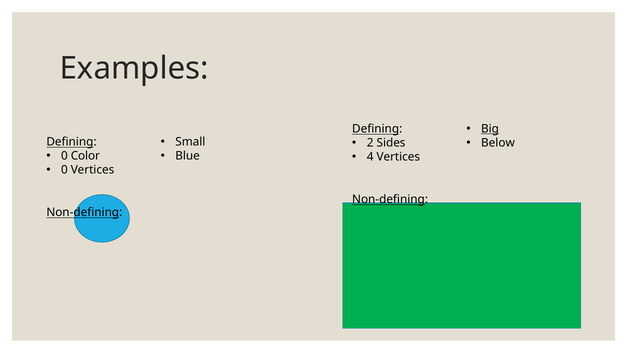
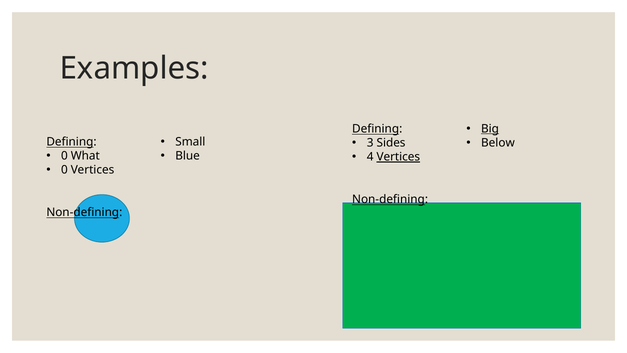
2: 2 -> 3 (370, 143)
Color: Color -> What (85, 156)
Vertices underline: none -> present (398, 157)
